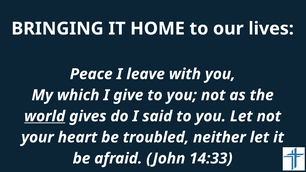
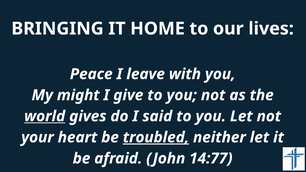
which: which -> might (78, 95)
troubled underline: none -> present (156, 137)
14:33: 14:33 -> 14:77 (211, 159)
